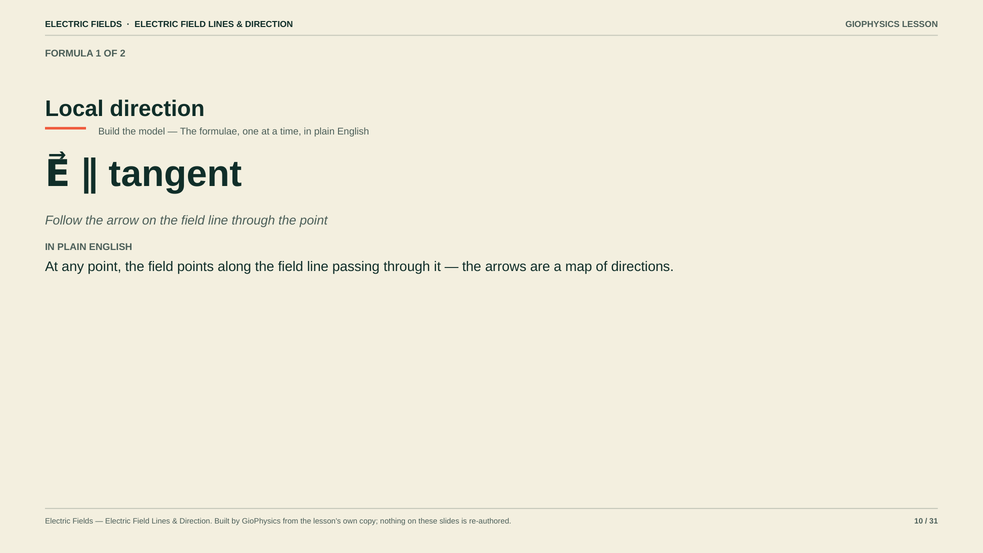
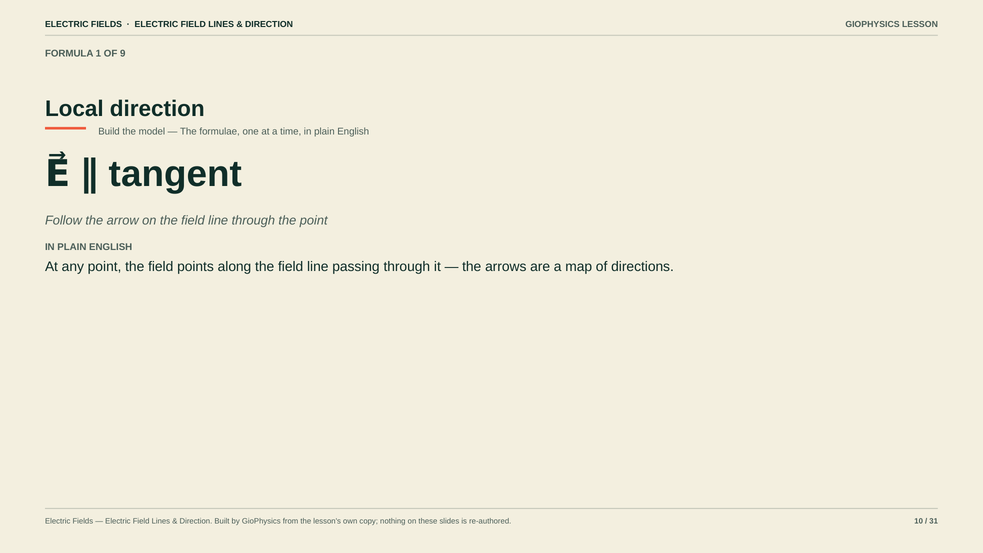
2: 2 -> 9 (123, 54)
